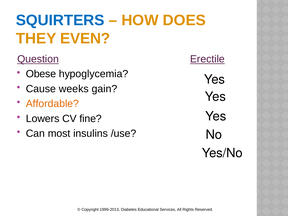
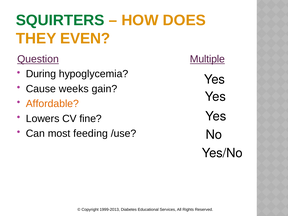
SQUIRTERS colour: blue -> green (60, 20)
Erectile: Erectile -> Multiple (207, 59)
Obese: Obese -> During (41, 74)
insulins: insulins -> feeding (91, 133)
